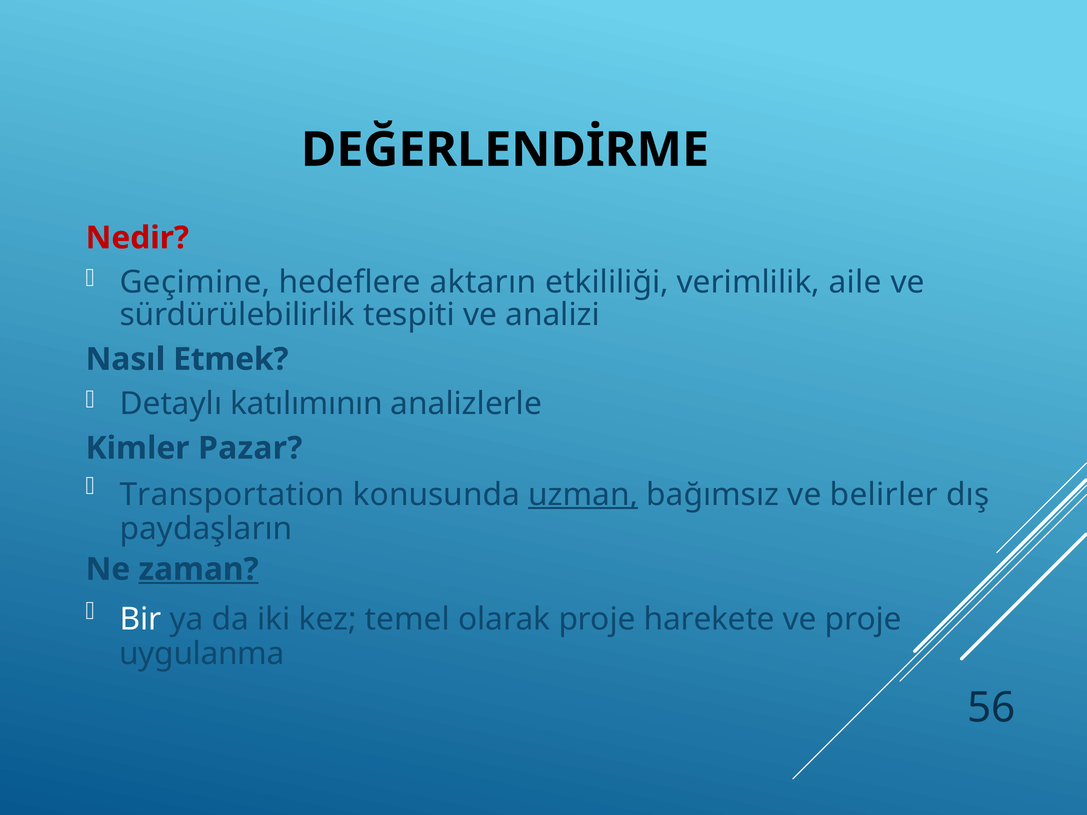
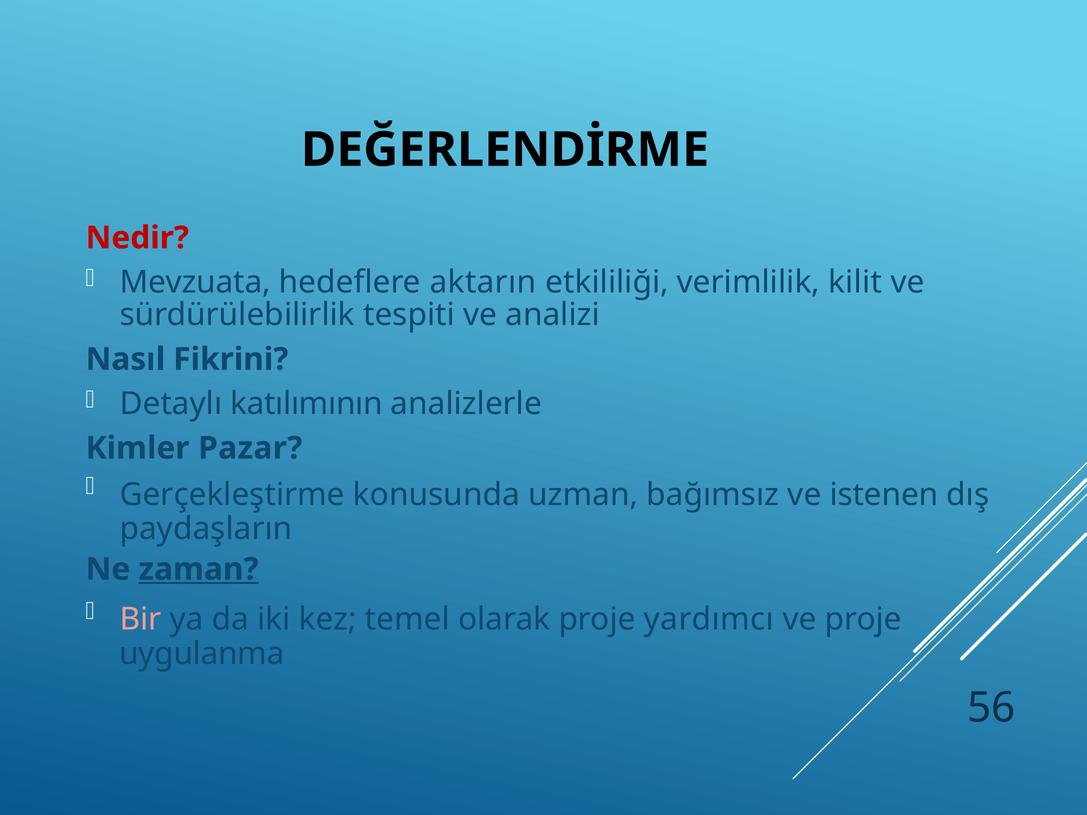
Geçimine: Geçimine -> Mevzuata (195, 282)
aile: aile -> kilit (855, 282)
Etmek: Etmek -> Fikrini (231, 359)
Transportation: Transportation -> Gerçekleştirme (232, 495)
uzman underline: present -> none (583, 495)
belirler: belirler -> istenen (884, 495)
Bir colour: white -> pink (140, 620)
harekete: harekete -> yardımcı (709, 620)
